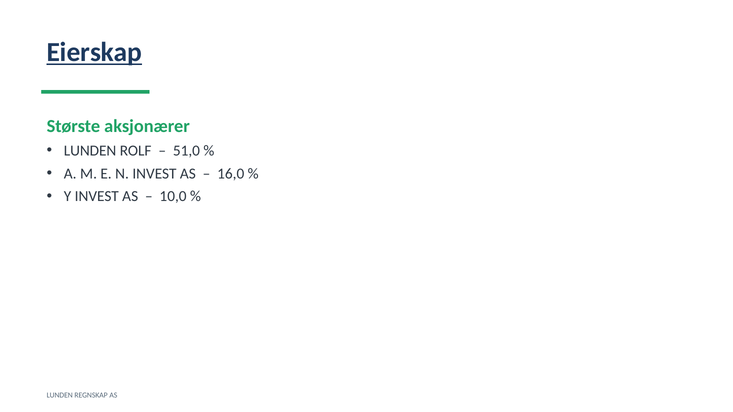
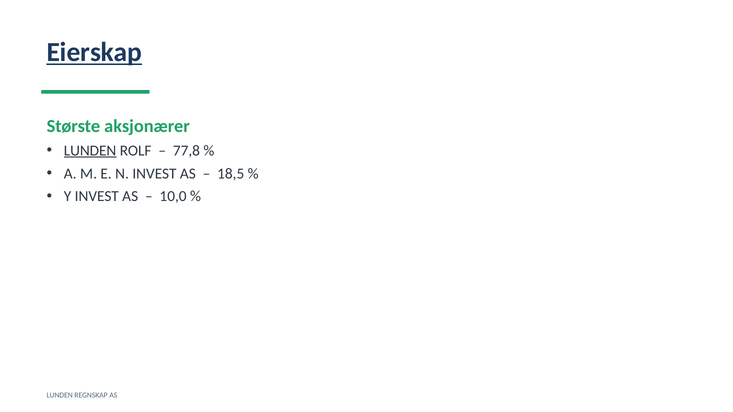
LUNDEN underline: none -> present (90, 151)
51,0: 51,0 -> 77,8 (186, 151)
16,0: 16,0 -> 18,5 (231, 174)
